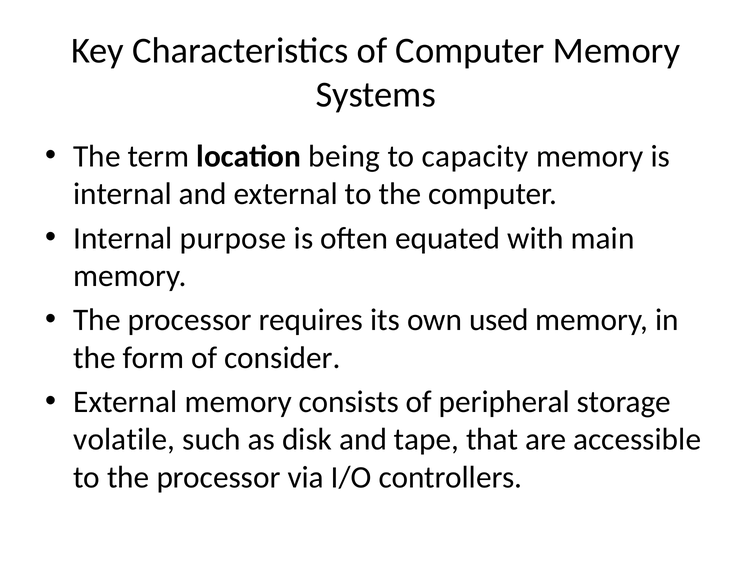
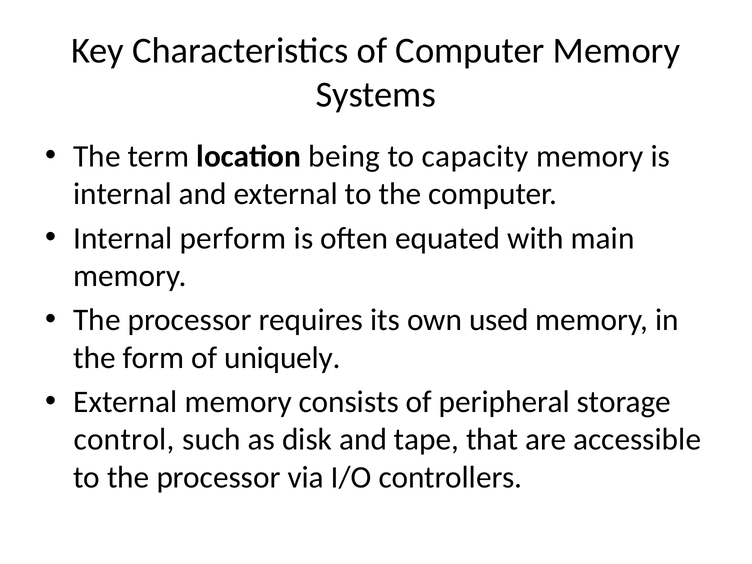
purpose: purpose -> perform (233, 238)
consider: consider -> uniquely (282, 358)
volatile: volatile -> control (124, 440)
